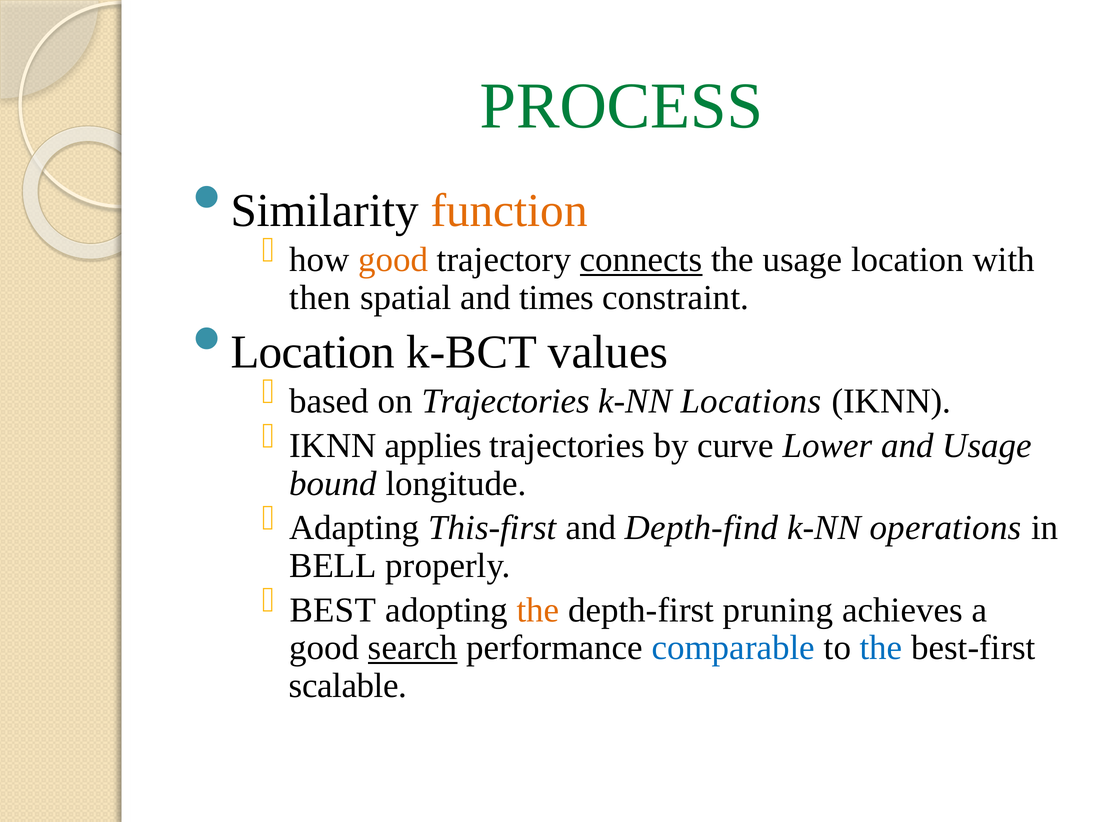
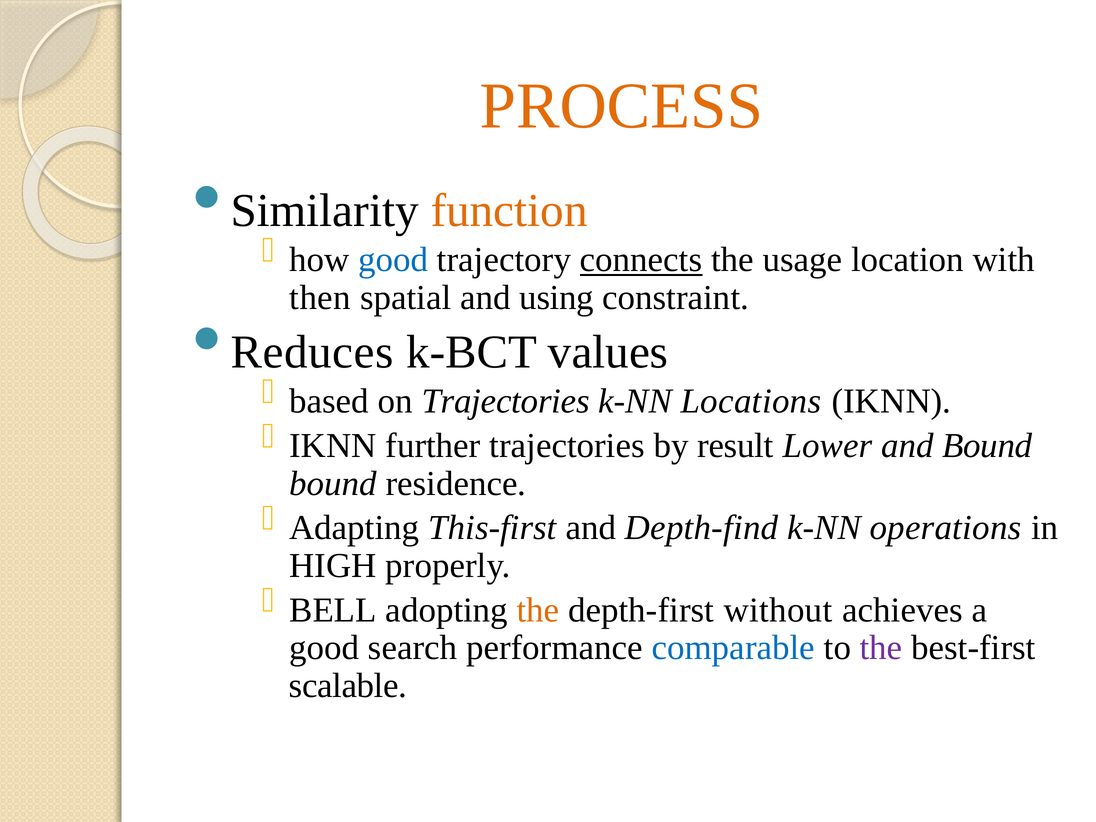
PROCESS colour: green -> orange (621, 106)
good colour: orange -> blue (393, 260)
times: times -> using (557, 298)
Location: Location -> Reduces (312, 352)
applies: applies -> further (433, 446)
curve: curve -> result (735, 446)
and Usage: Usage -> Bound (987, 446)
longitude: longitude -> residence (456, 483)
BELL: BELL -> HIGH (333, 566)
BEST: BEST -> BELL (333, 610)
pruning: pruning -> without (778, 610)
search underline: present -> none (413, 648)
the colour: blue -> purple (881, 648)
